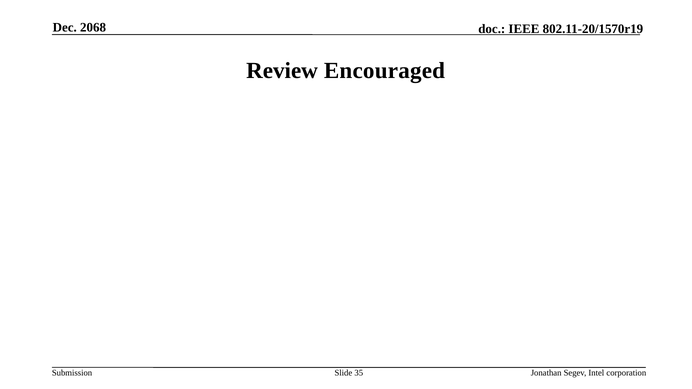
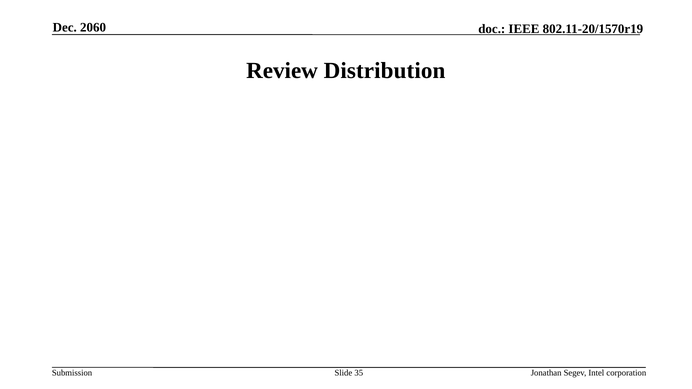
2068: 2068 -> 2060 (93, 28)
Encouraged: Encouraged -> Distribution (385, 71)
